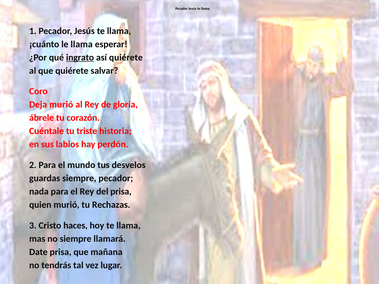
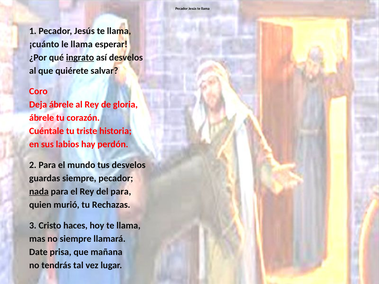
así quiérete: quiérete -> desvelos (126, 58)
Deja murió: murió -> ábrele (61, 105)
nada underline: none -> present (39, 192)
del prisa: prisa -> para (121, 192)
